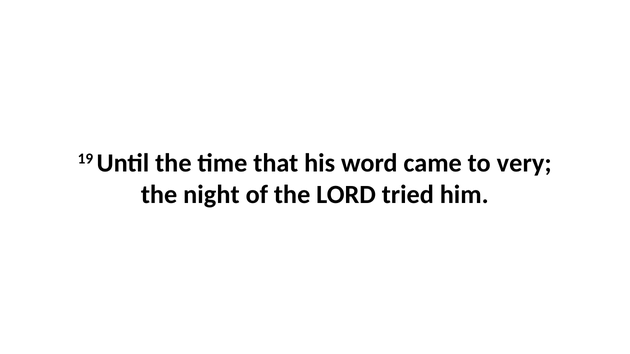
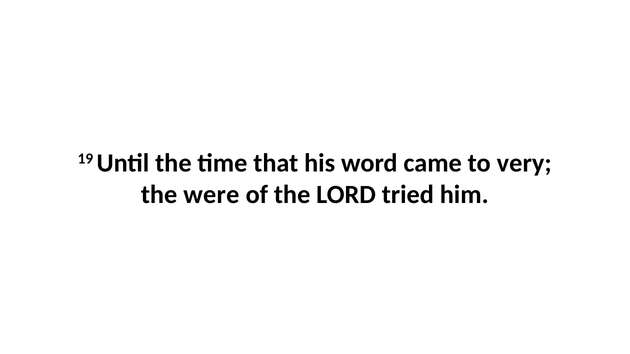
night: night -> were (211, 195)
